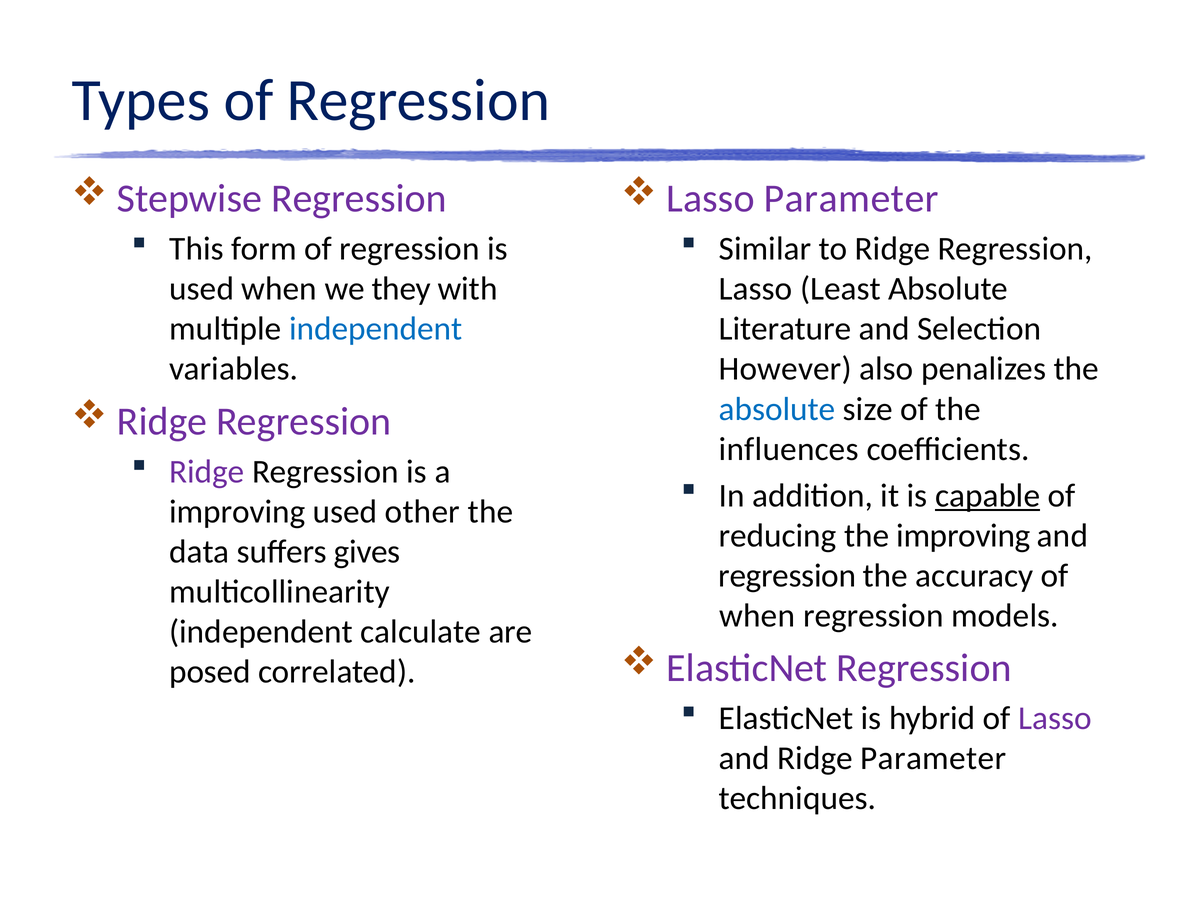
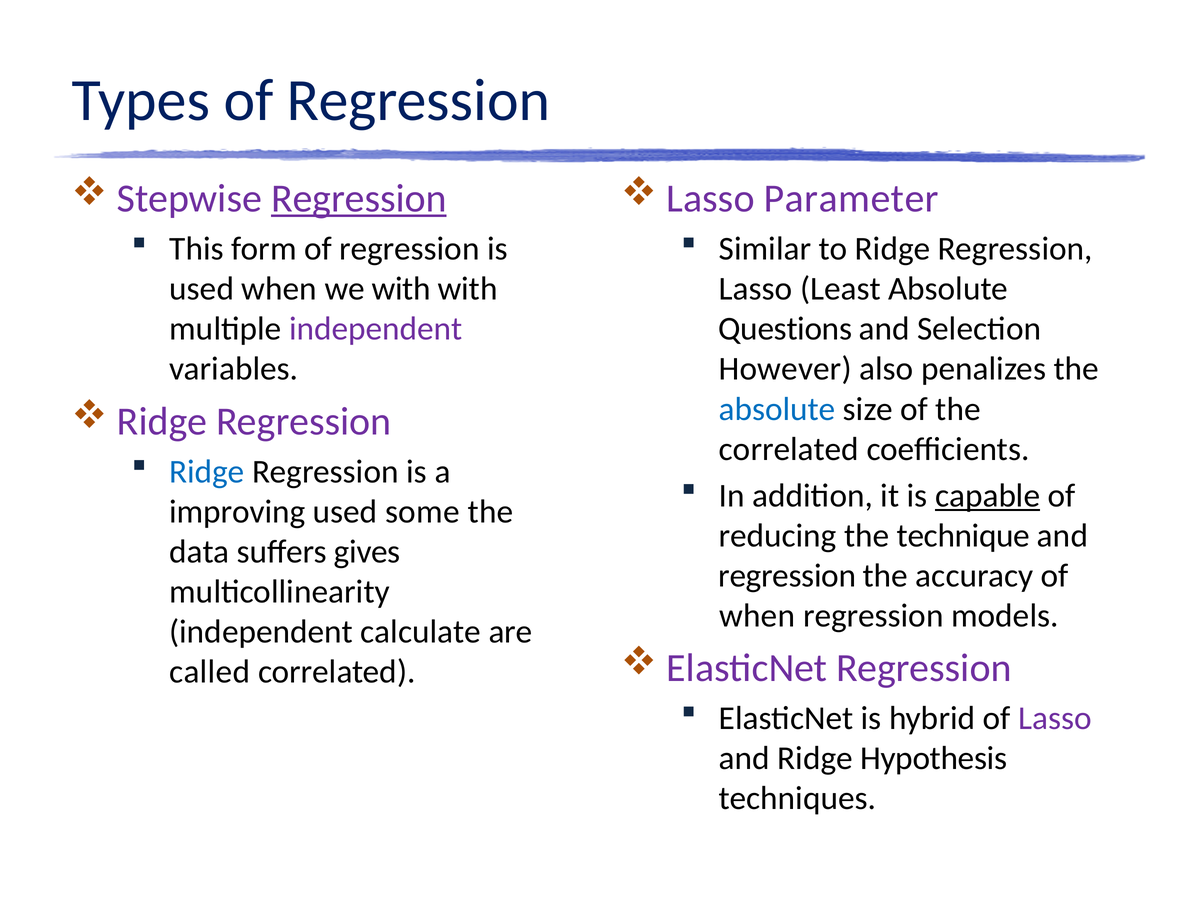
Regression underline: none -> present (359, 199)
we they: they -> with (401, 289)
independent colour: blue -> purple (376, 329)
Literature: Literature -> Questions (785, 329)
influences: influences -> correlated (789, 449)
Ridge colour: purple -> blue (207, 472)
other: other -> some (422, 512)
the improving: improving -> technique (963, 536)
posed: posed -> called (210, 672)
Ridge Parameter: Parameter -> Hypothesis (934, 759)
